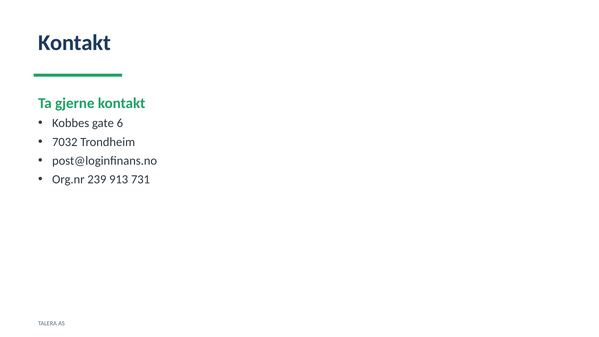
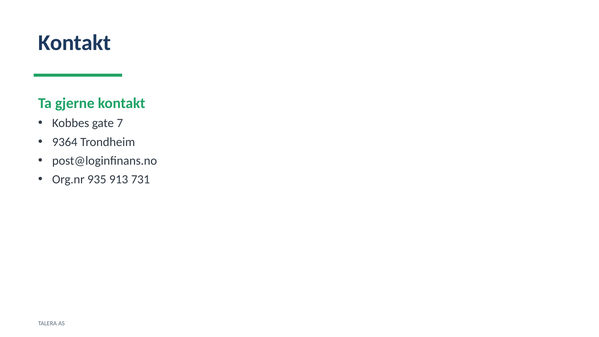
6: 6 -> 7 (120, 123)
7032: 7032 -> 9364 (65, 142)
239: 239 -> 935 (97, 179)
